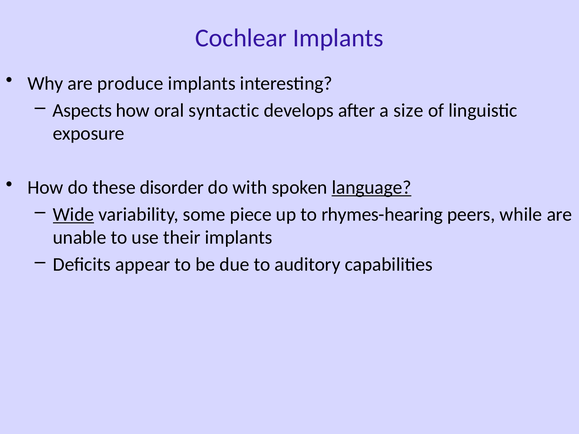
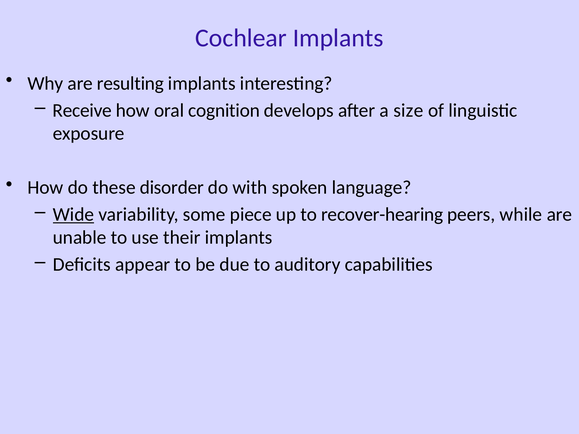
produce: produce -> resulting (130, 83)
Aspects: Aspects -> Receive (82, 110)
syntactic: syntactic -> cognition (224, 110)
language underline: present -> none (372, 188)
rhymes-hearing: rhymes-hearing -> recover-hearing (382, 215)
